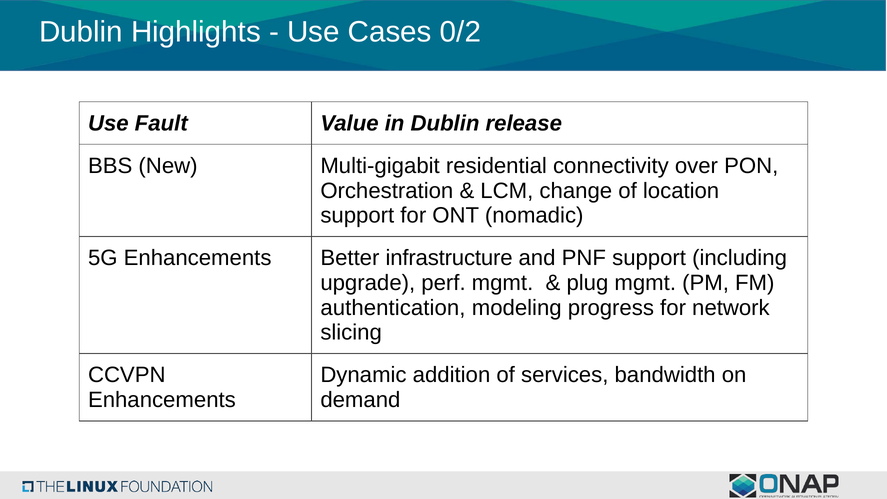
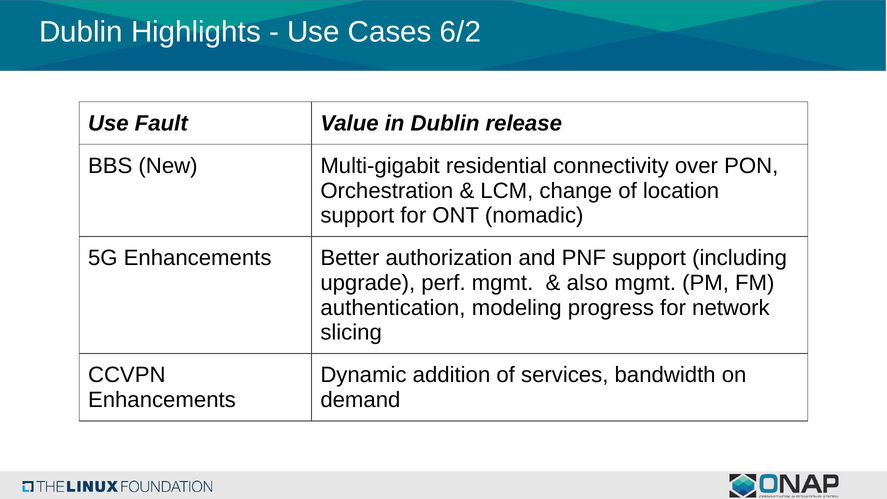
0/2: 0/2 -> 6/2 (460, 32)
infrastructure: infrastructure -> authorization (449, 258)
plug: plug -> also (587, 283)
